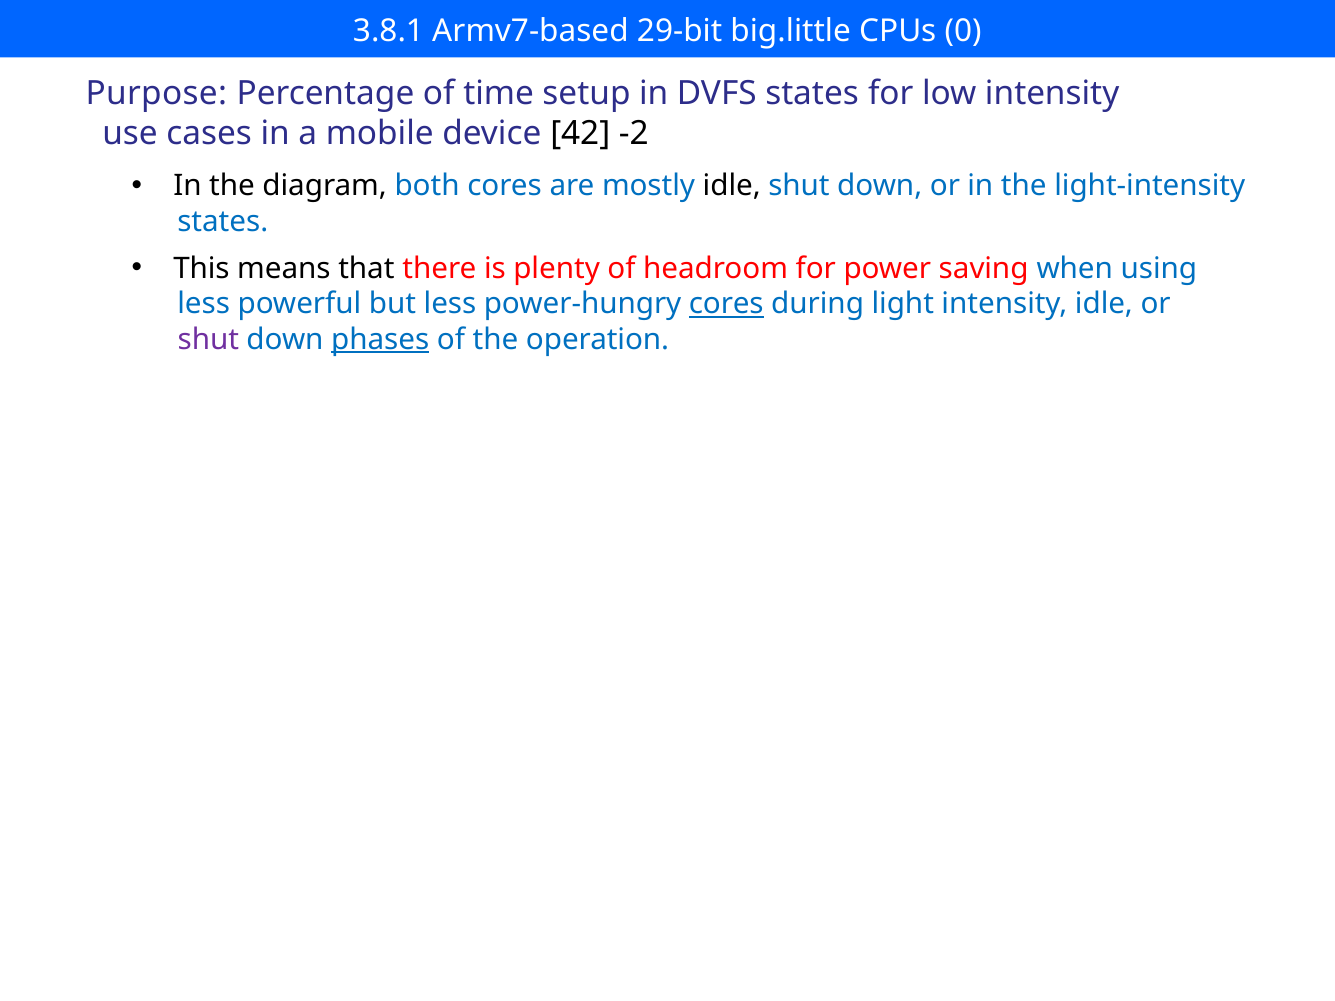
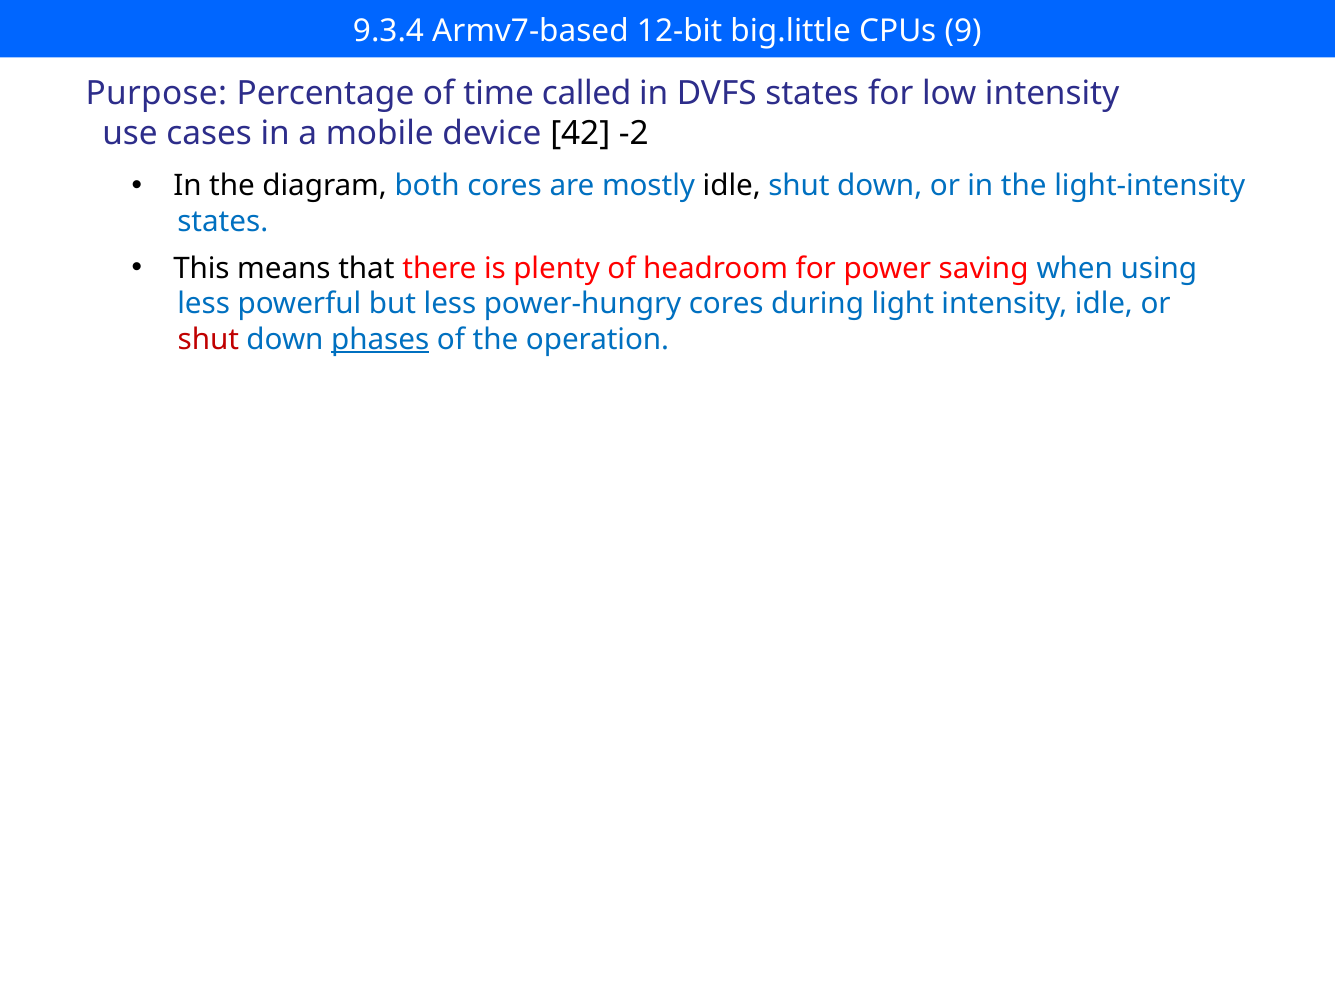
3.8.1: 3.8.1 -> 9.3.4 (388, 31)
29-bit: 29-bit -> 12-bit (680, 31)
0: 0 -> 9 (963, 31)
setup: setup -> called (587, 93)
cores underline: present -> none (726, 304)
shut colour: purple -> red (208, 340)
